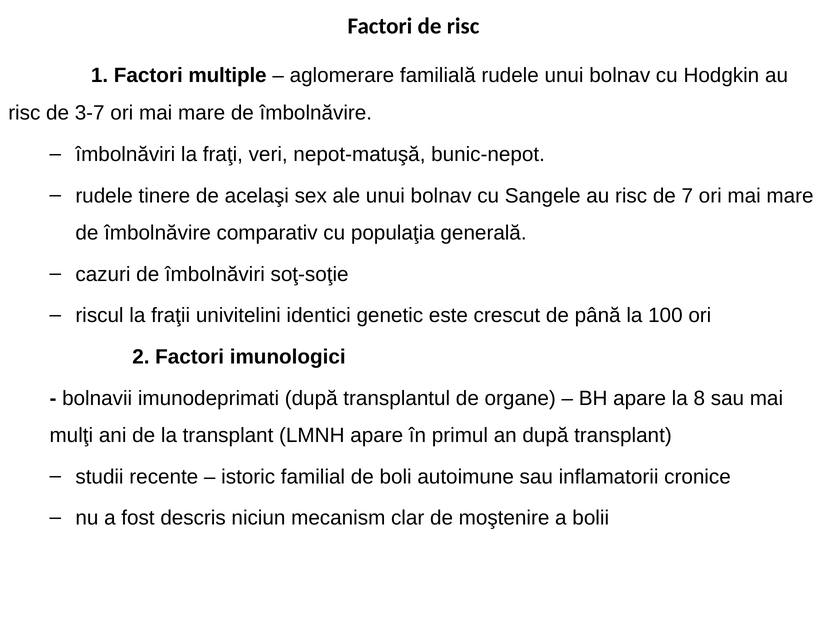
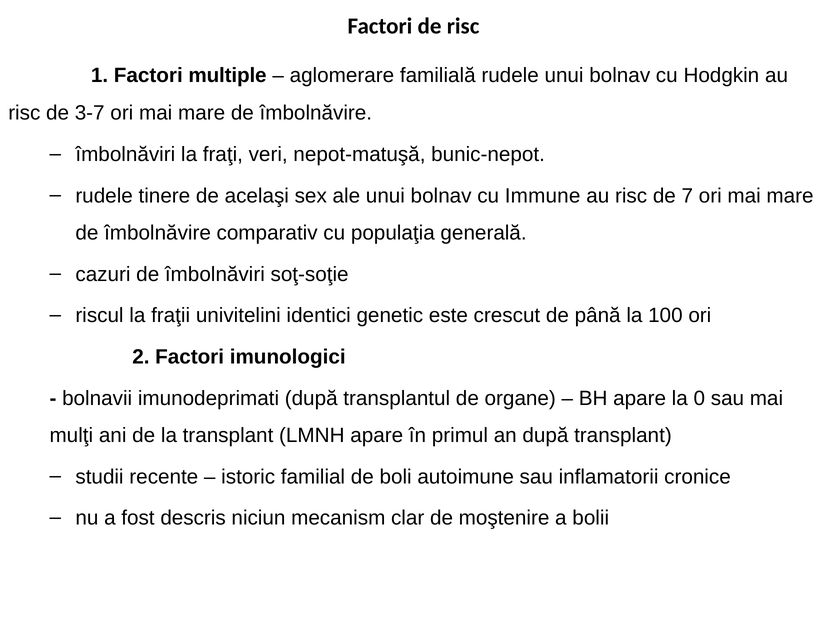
Sangele: Sangele -> Immune (543, 196)
8: 8 -> 0 (699, 398)
